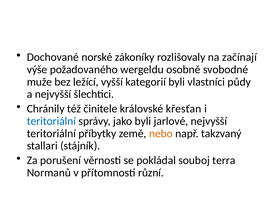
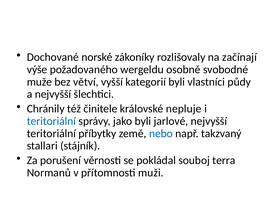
ležící: ležící -> větví (86, 82)
křesťan: křesťan -> nepluje (184, 109)
nebo colour: orange -> blue (161, 134)
různí: různí -> muži (151, 173)
